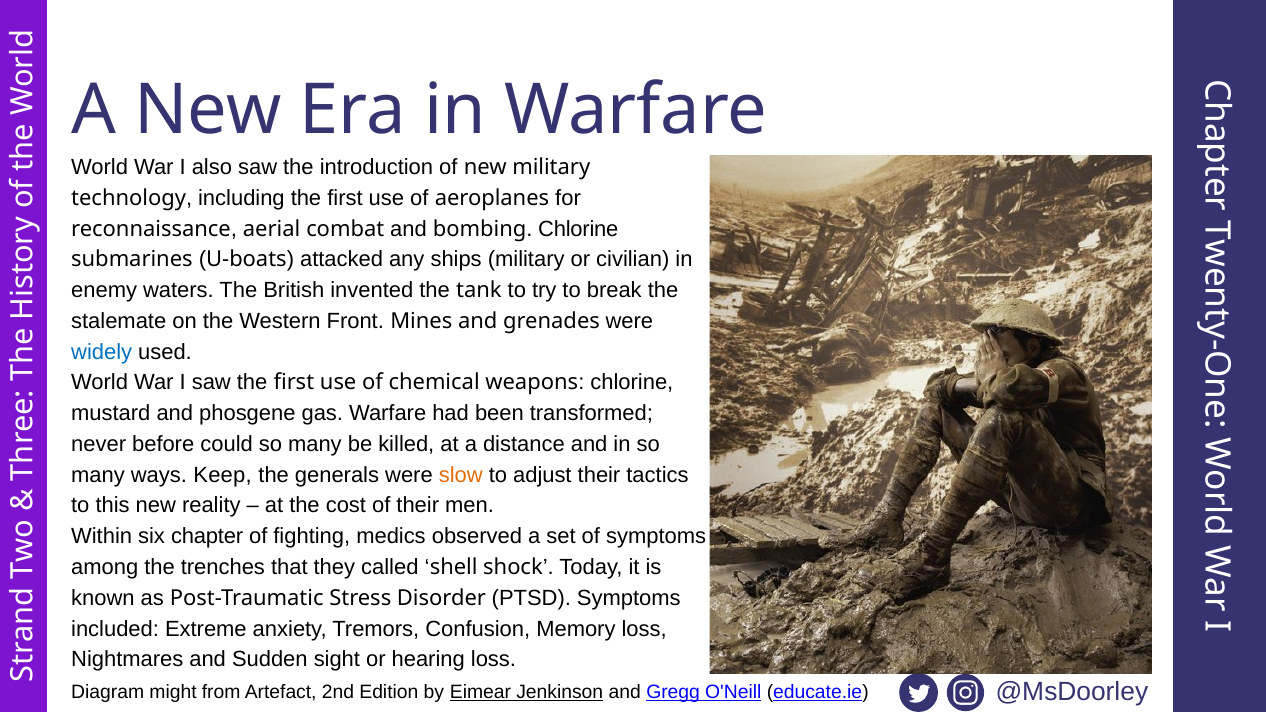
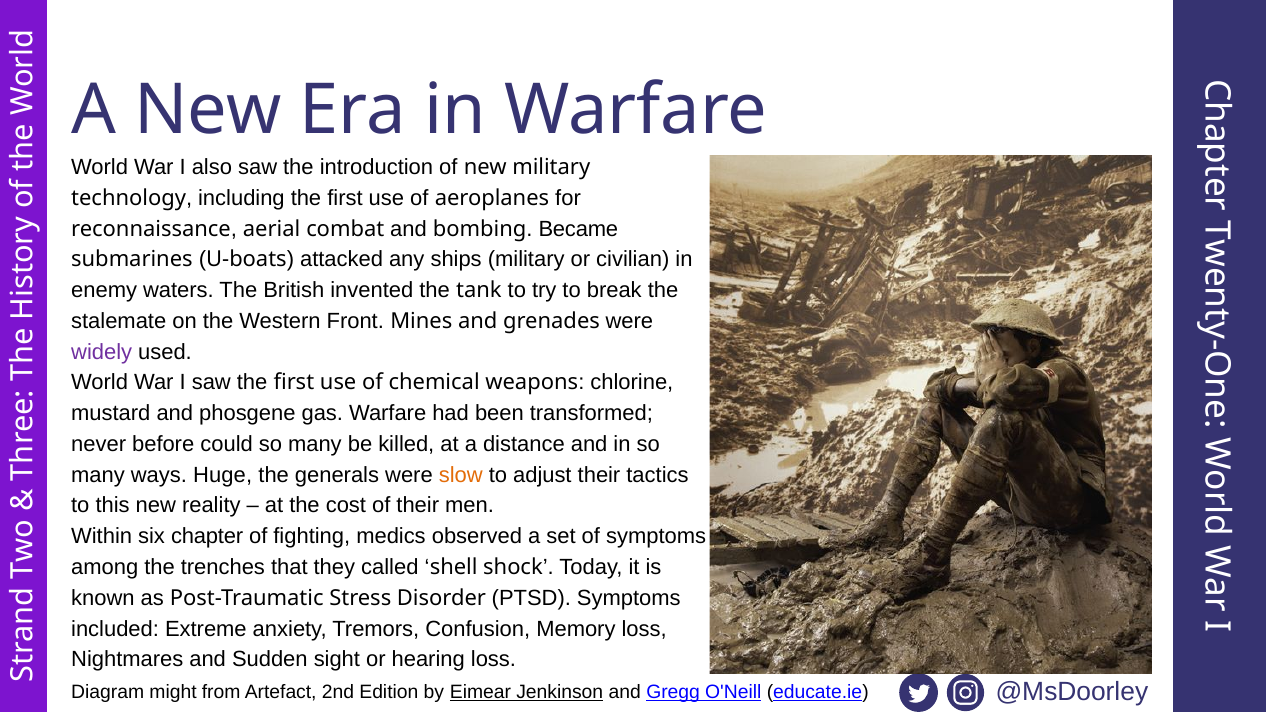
Chlorine: Chlorine -> Became (578, 229)
widely colour: blue -> purple (102, 352)
Keep: Keep -> Huge (223, 475)
